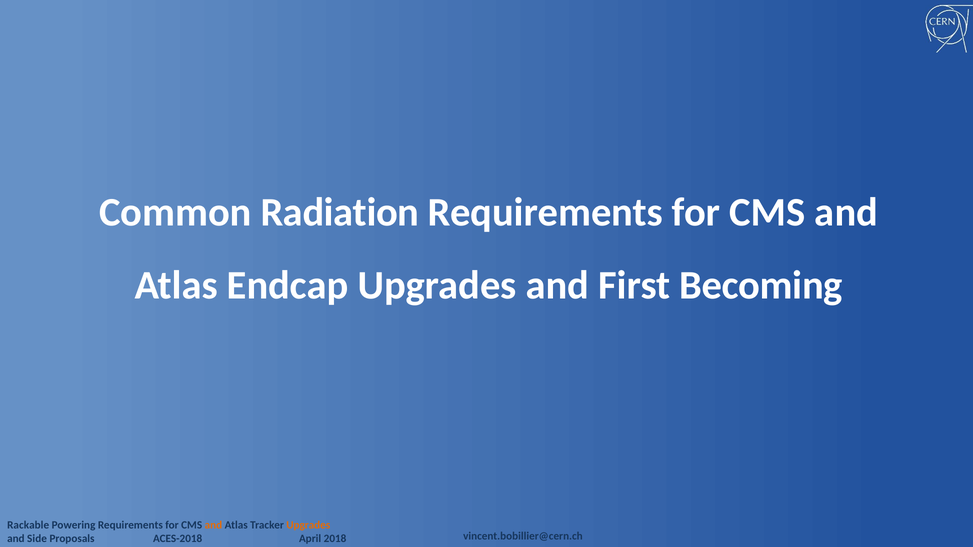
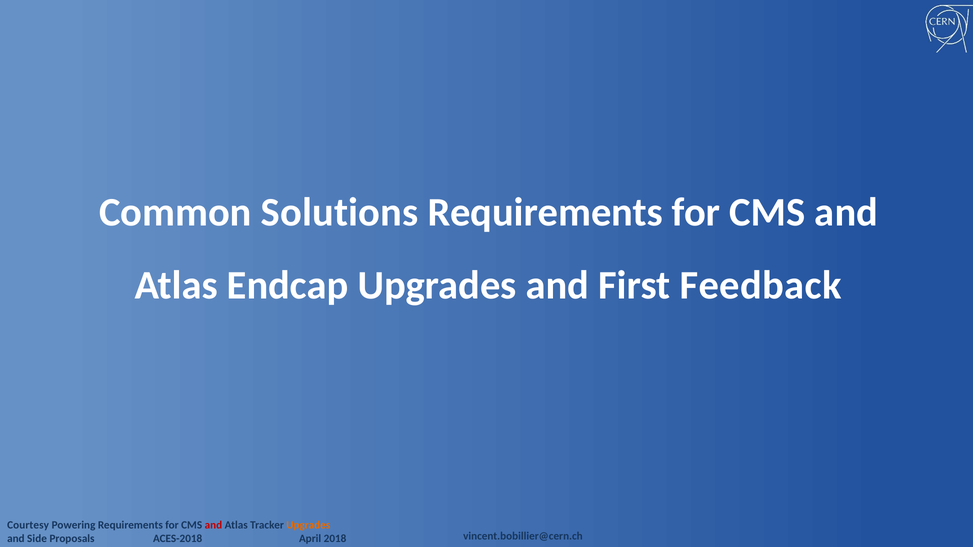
Radiation: Radiation -> Solutions (340, 212)
Becoming: Becoming -> Feedback (761, 285)
Rackable: Rackable -> Courtesy (28, 525)
and colour: orange -> red (213, 525)
